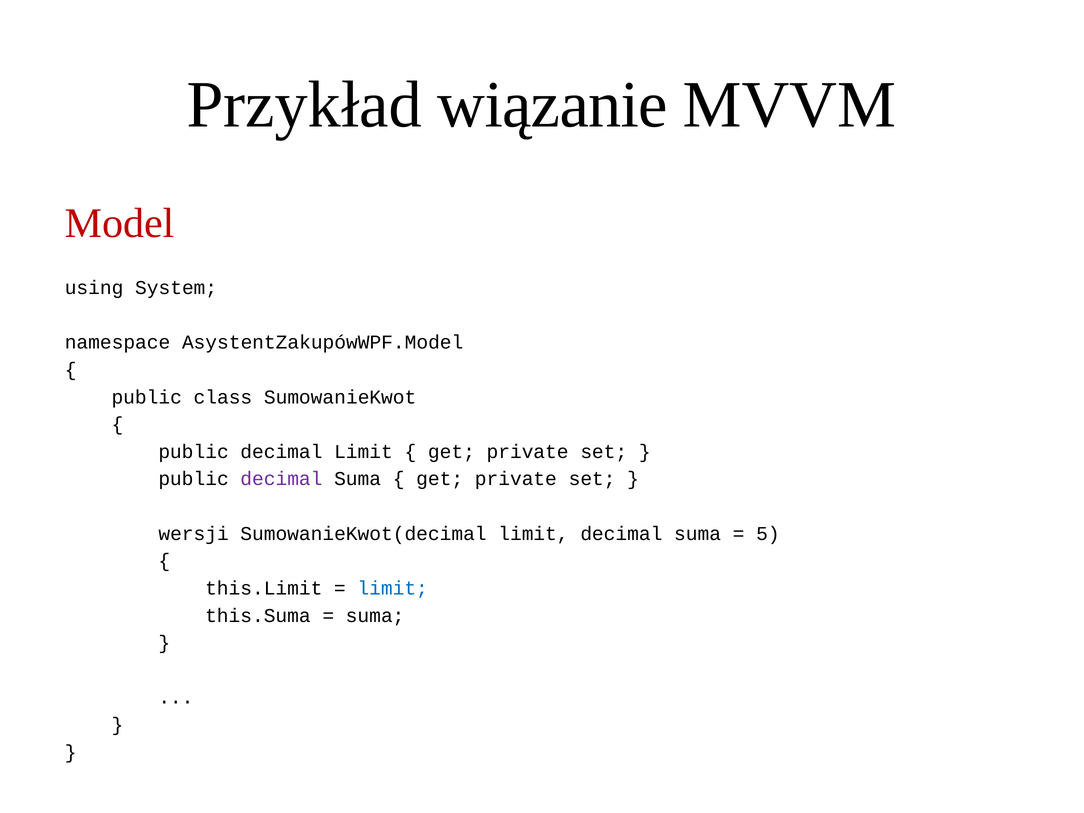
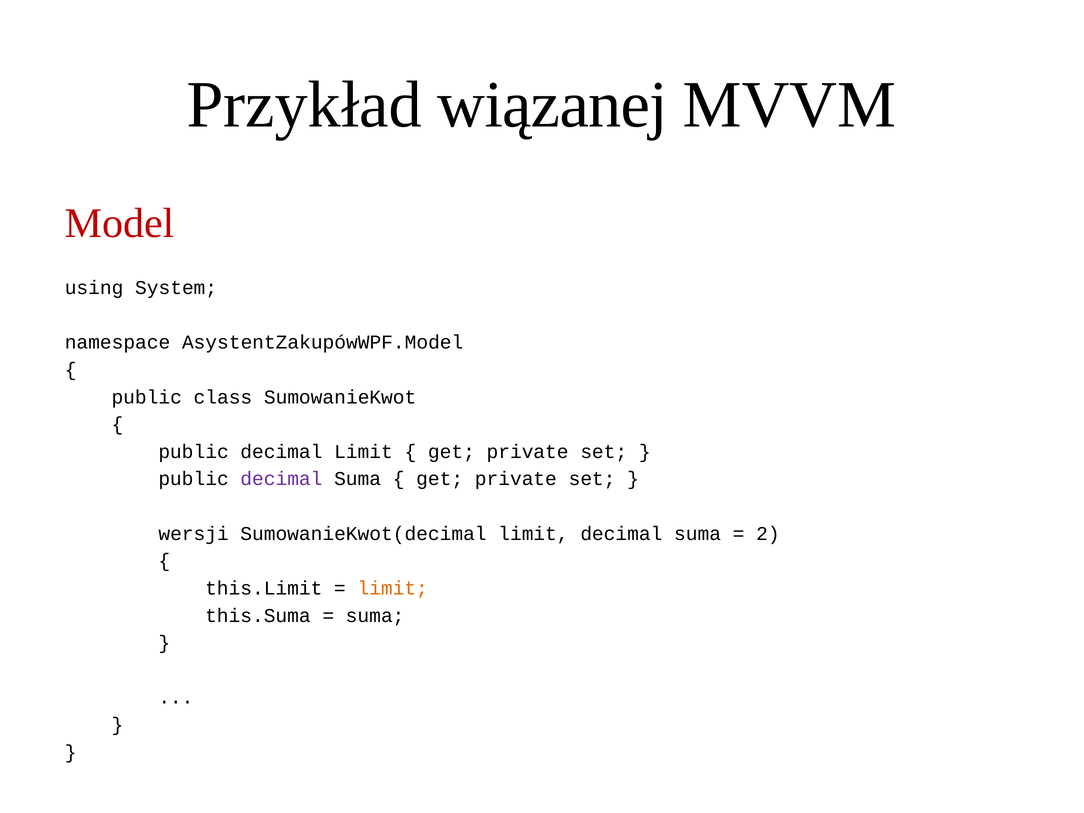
wiązanie: wiązanie -> wiązanej (553, 105)
5: 5 -> 2 (768, 534)
limit colour: blue -> orange (393, 588)
